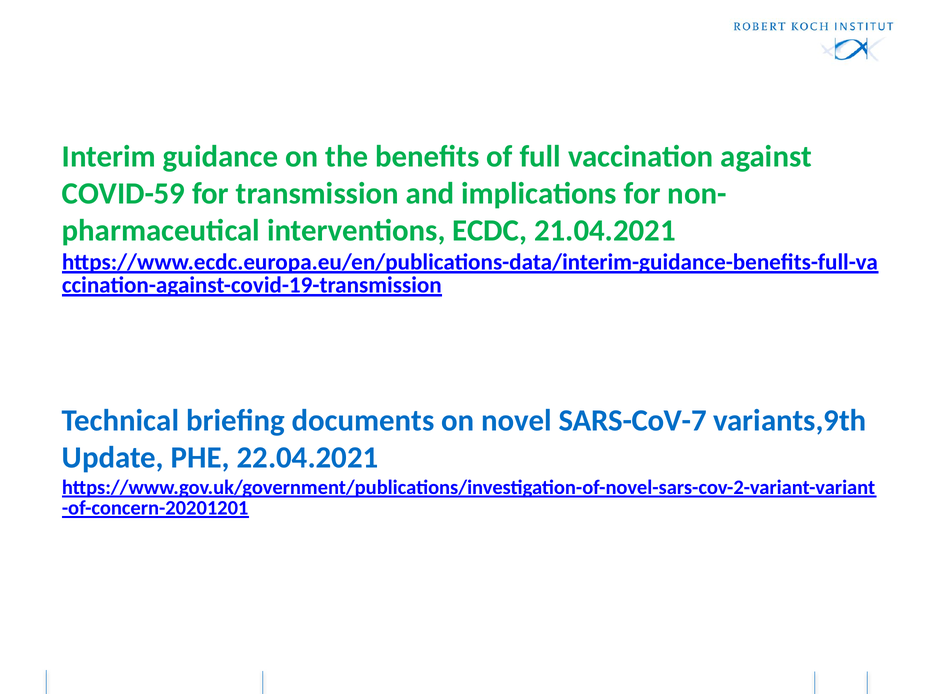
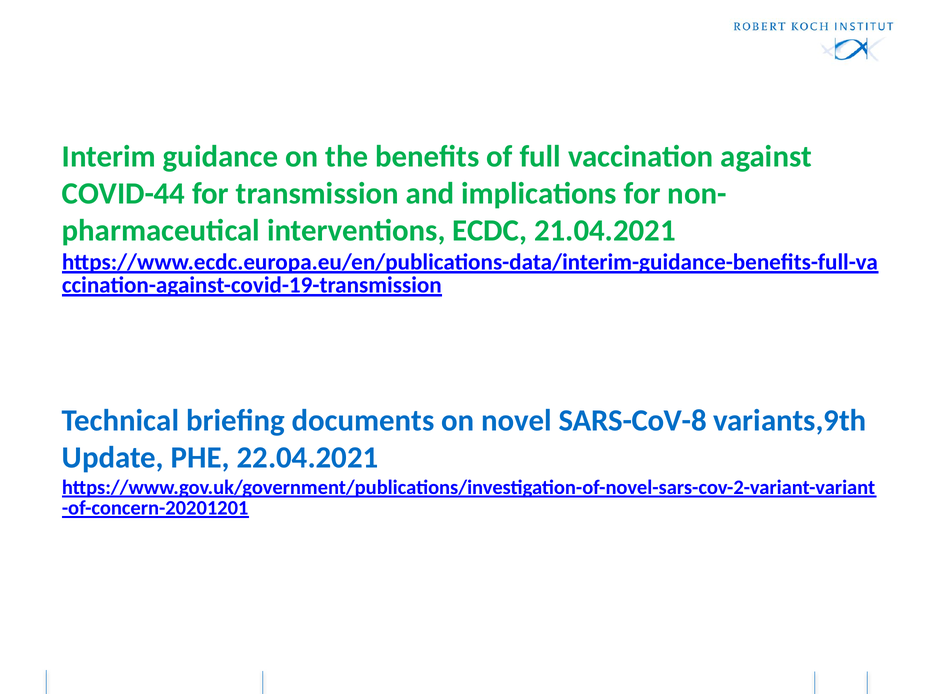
COVID-59: COVID-59 -> COVID-44 (124, 193)
SARS-CoV-7: SARS-CoV-7 -> SARS-CoV-8 (633, 421)
